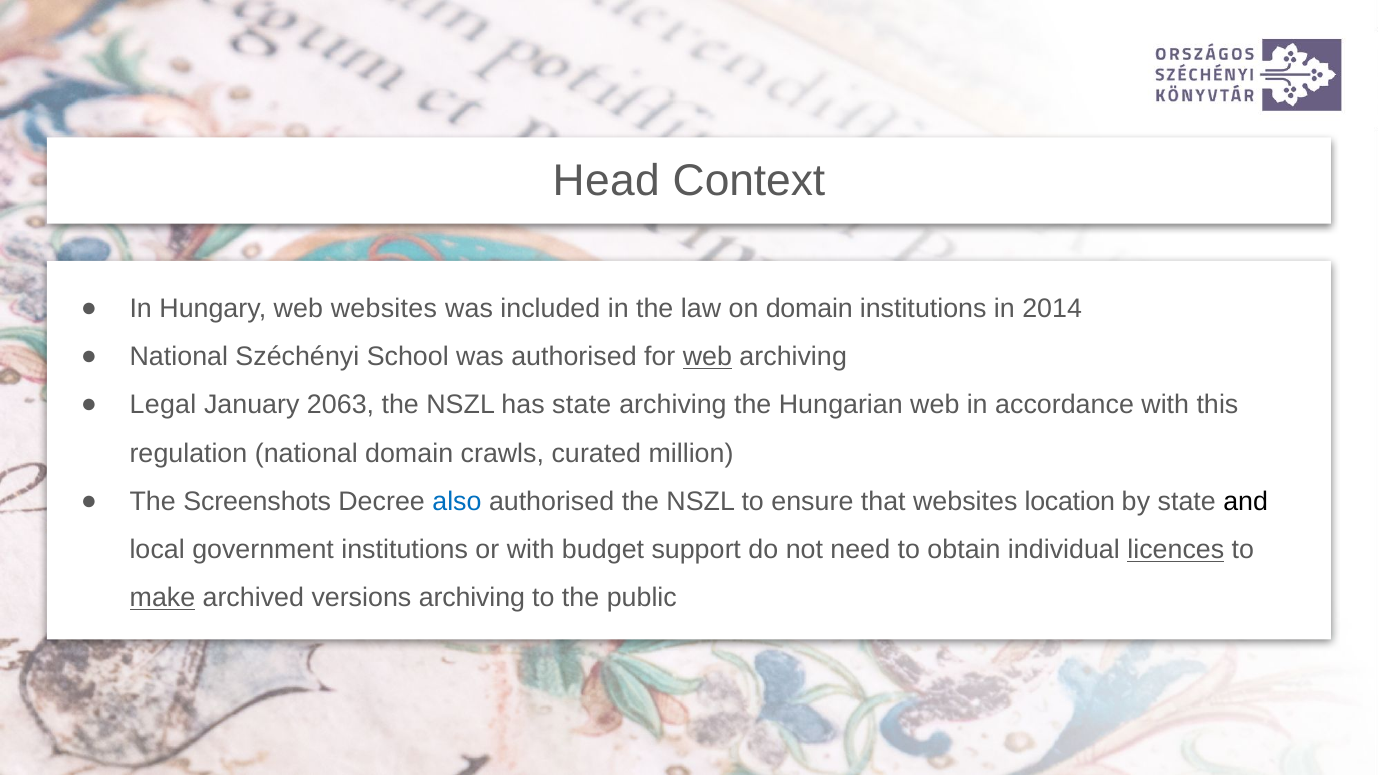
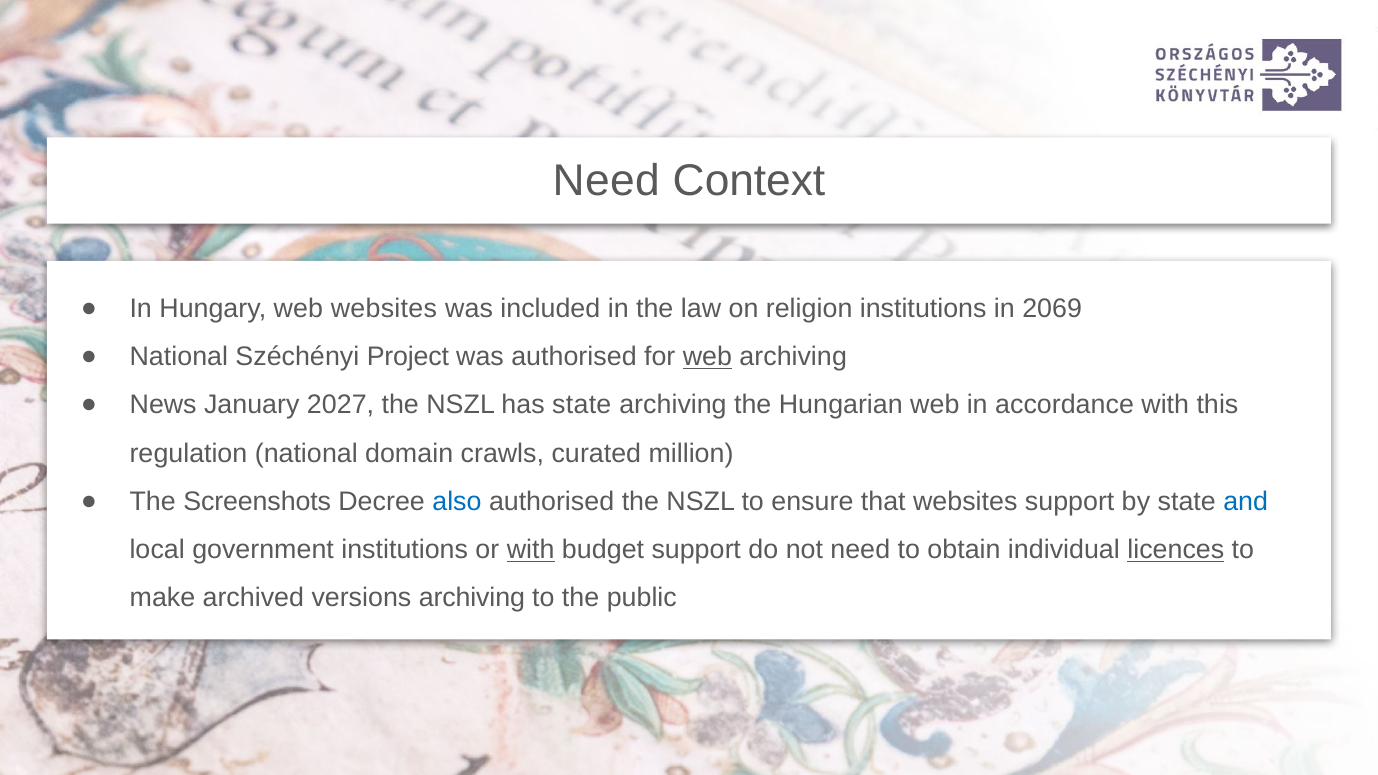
Head: Head -> Need (606, 181)
on domain: domain -> religion (809, 309)
2014: 2014 -> 2069 (1052, 309)
School: School -> Project (408, 357)
Legal: Legal -> News (163, 405)
2063: 2063 -> 2027 (341, 405)
websites location: location -> support (1070, 502)
and colour: black -> blue (1246, 502)
with underline: none -> present (531, 550)
make underline: present -> none (162, 598)
